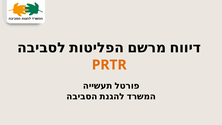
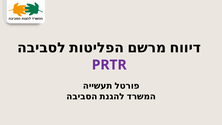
PRTR colour: orange -> purple (109, 65)
